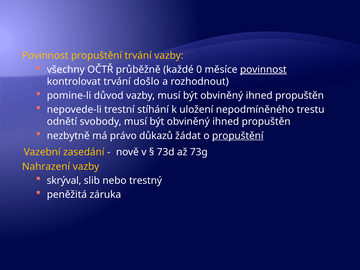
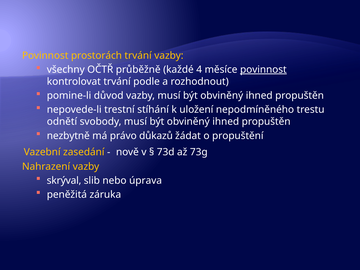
Povinnost propuštění: propuštění -> prostorách (96, 56)
0: 0 -> 4 (199, 70)
došlo: došlo -> podle (147, 82)
propuštění underline: present -> none (238, 136)
trestný: trestný -> úprava (146, 181)
